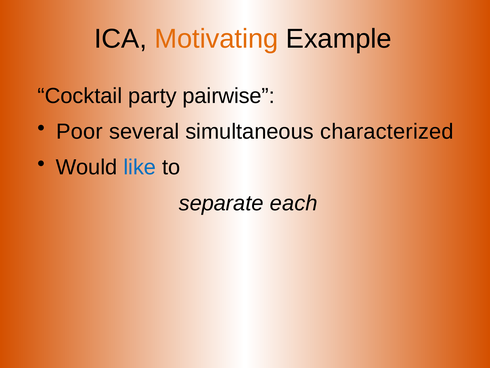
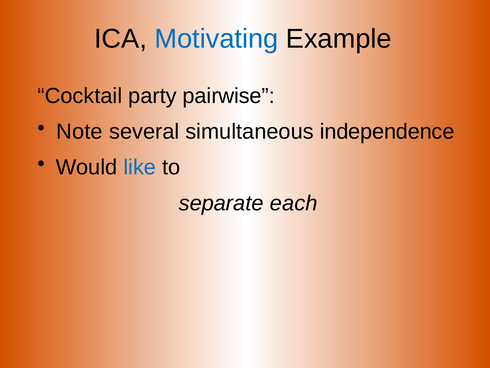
Motivating colour: orange -> blue (216, 39)
Poor: Poor -> Note (79, 131)
characterized: characterized -> independence (387, 131)
